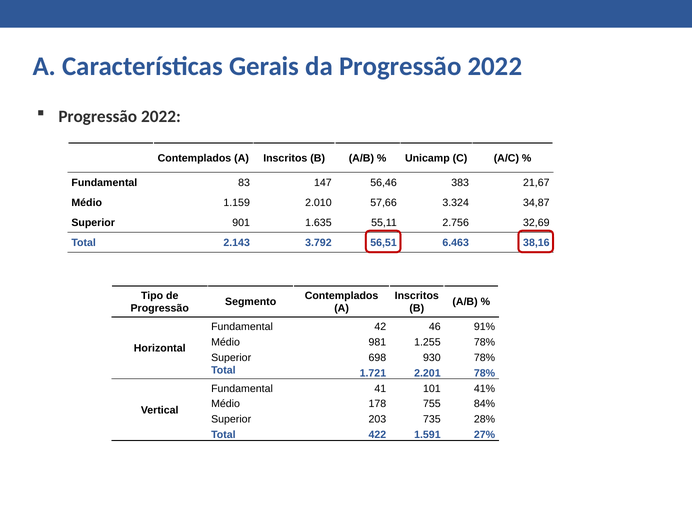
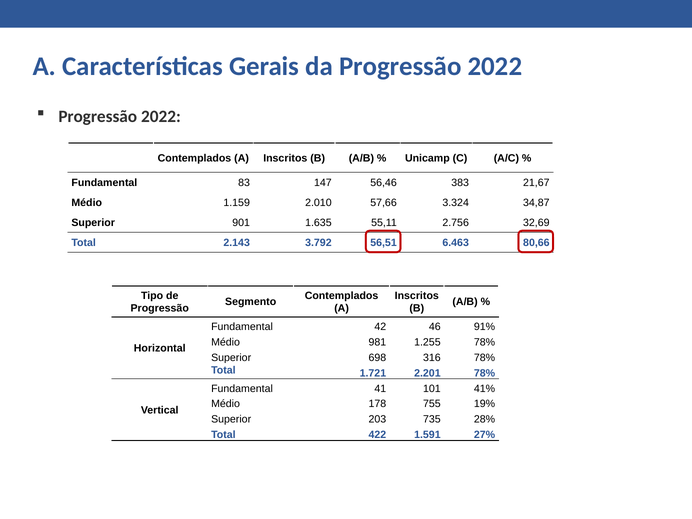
38,16: 38,16 -> 80,66 (536, 243)
930: 930 -> 316 (432, 358)
84%: 84% -> 19% (485, 404)
